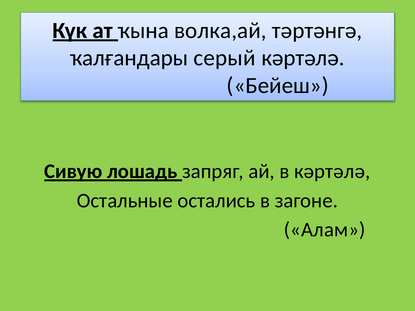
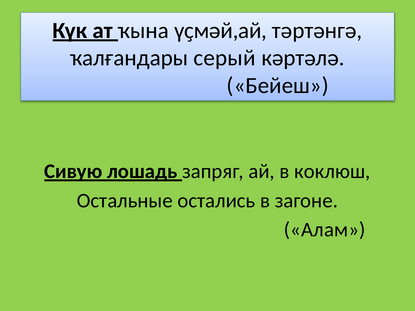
волка,ай: волка,ай -> үҫмәй,ай (221, 30)
в кәртәлә: кәртәлә -> коклюш (332, 172)
